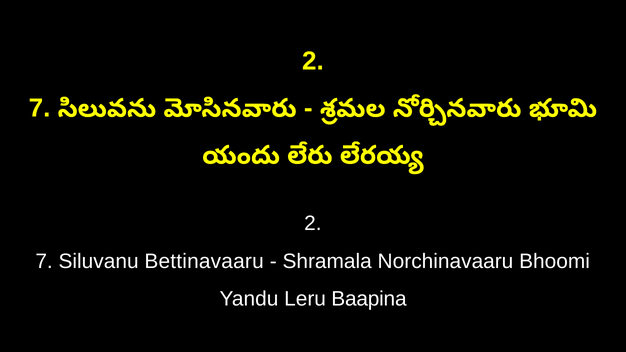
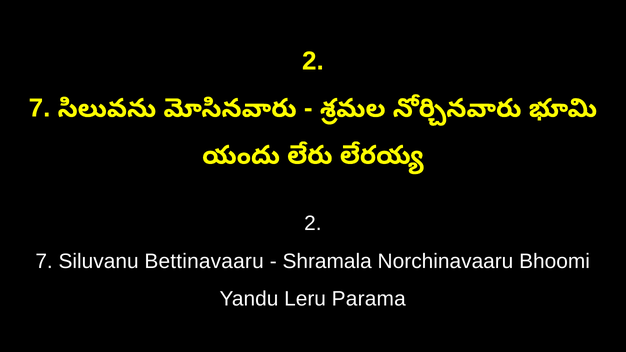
Baapina: Baapina -> Parama (369, 299)
